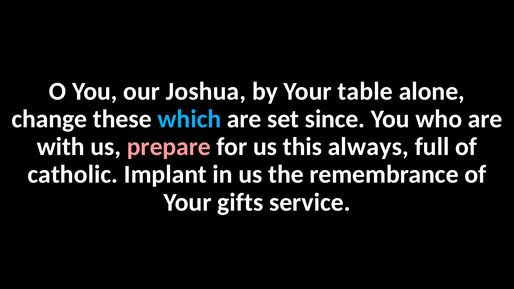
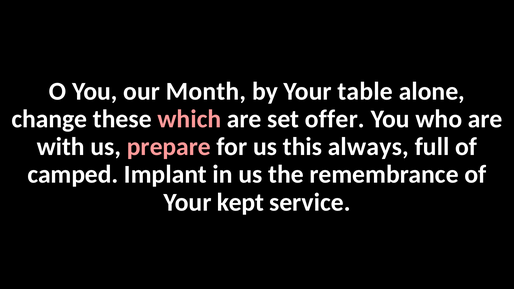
Joshua: Joshua -> Month (206, 91)
which colour: light blue -> pink (189, 119)
since: since -> offer (335, 119)
catholic: catholic -> camped (73, 175)
gifts: gifts -> kept (240, 202)
